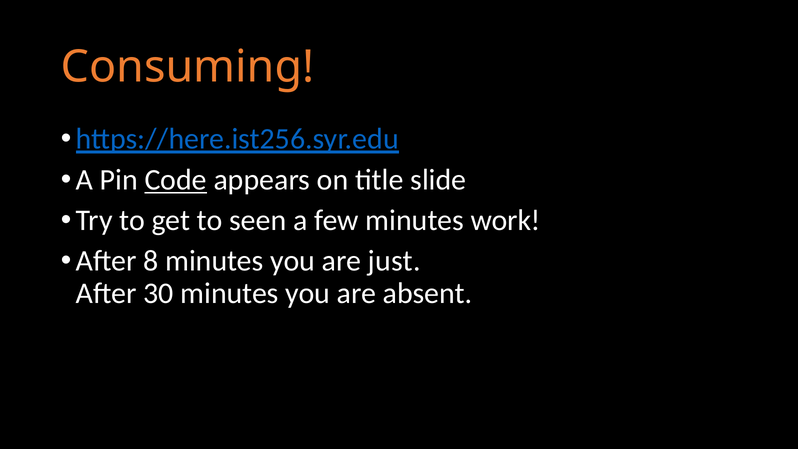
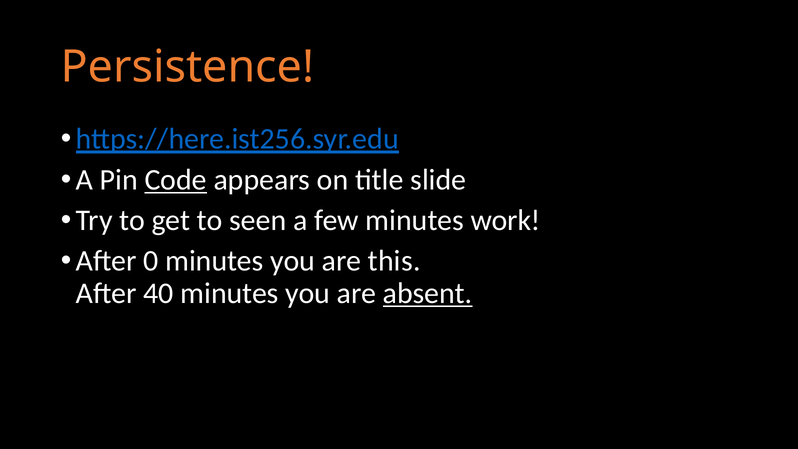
Consuming: Consuming -> Persistence (188, 67)
8: 8 -> 0 (151, 261)
just: just -> this (394, 261)
30: 30 -> 40 (158, 293)
absent underline: none -> present (428, 293)
